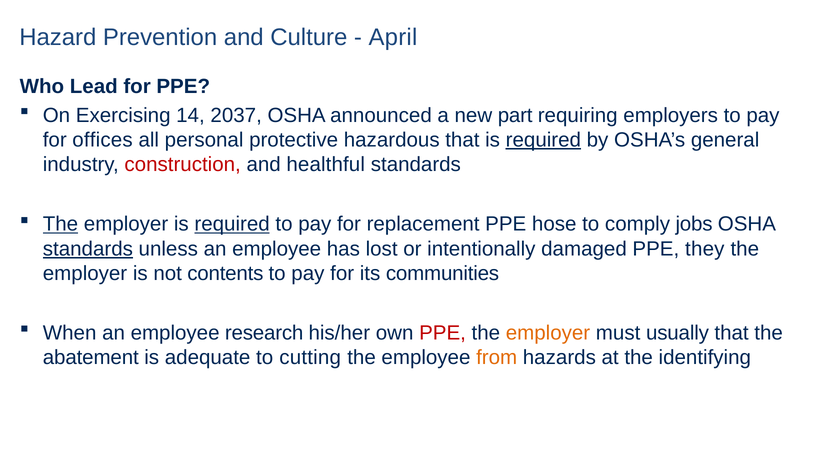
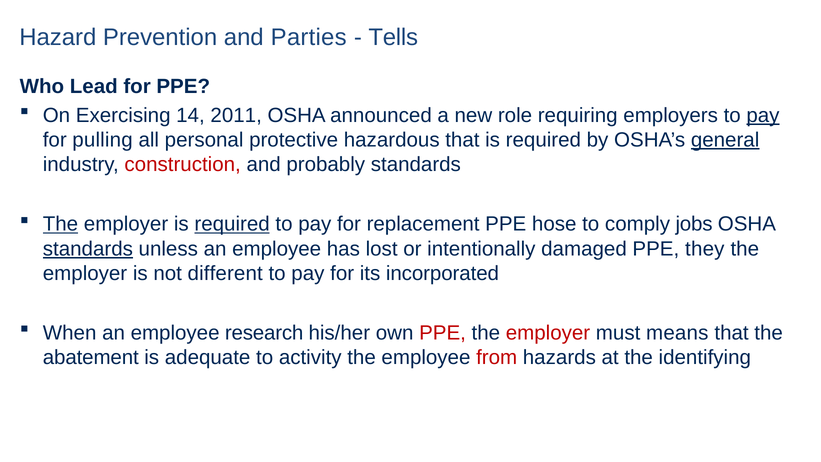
Culture: Culture -> Parties (309, 38)
April: April -> Tells (393, 38)
2037: 2037 -> 2011 (236, 115)
part: part -> role (515, 115)
pay underline: none -> present (763, 115)
offices: offices -> pulling (103, 140)
required underline: present -> none (543, 140)
general underline: none -> present (725, 140)
healthful: healthful -> probably (326, 165)
contents: contents -> different (225, 273)
communities: communities -> incorporated (442, 273)
employer colour: orange -> red (548, 333)
usually: usually -> means (677, 333)
cutting: cutting -> activity (310, 358)
from colour: orange -> red (497, 358)
